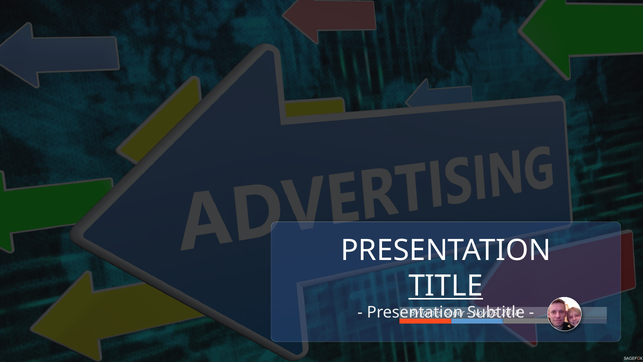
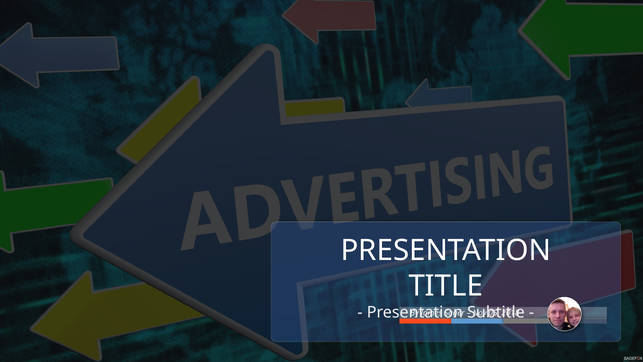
TITLE underline: present -> none (446, 286)
